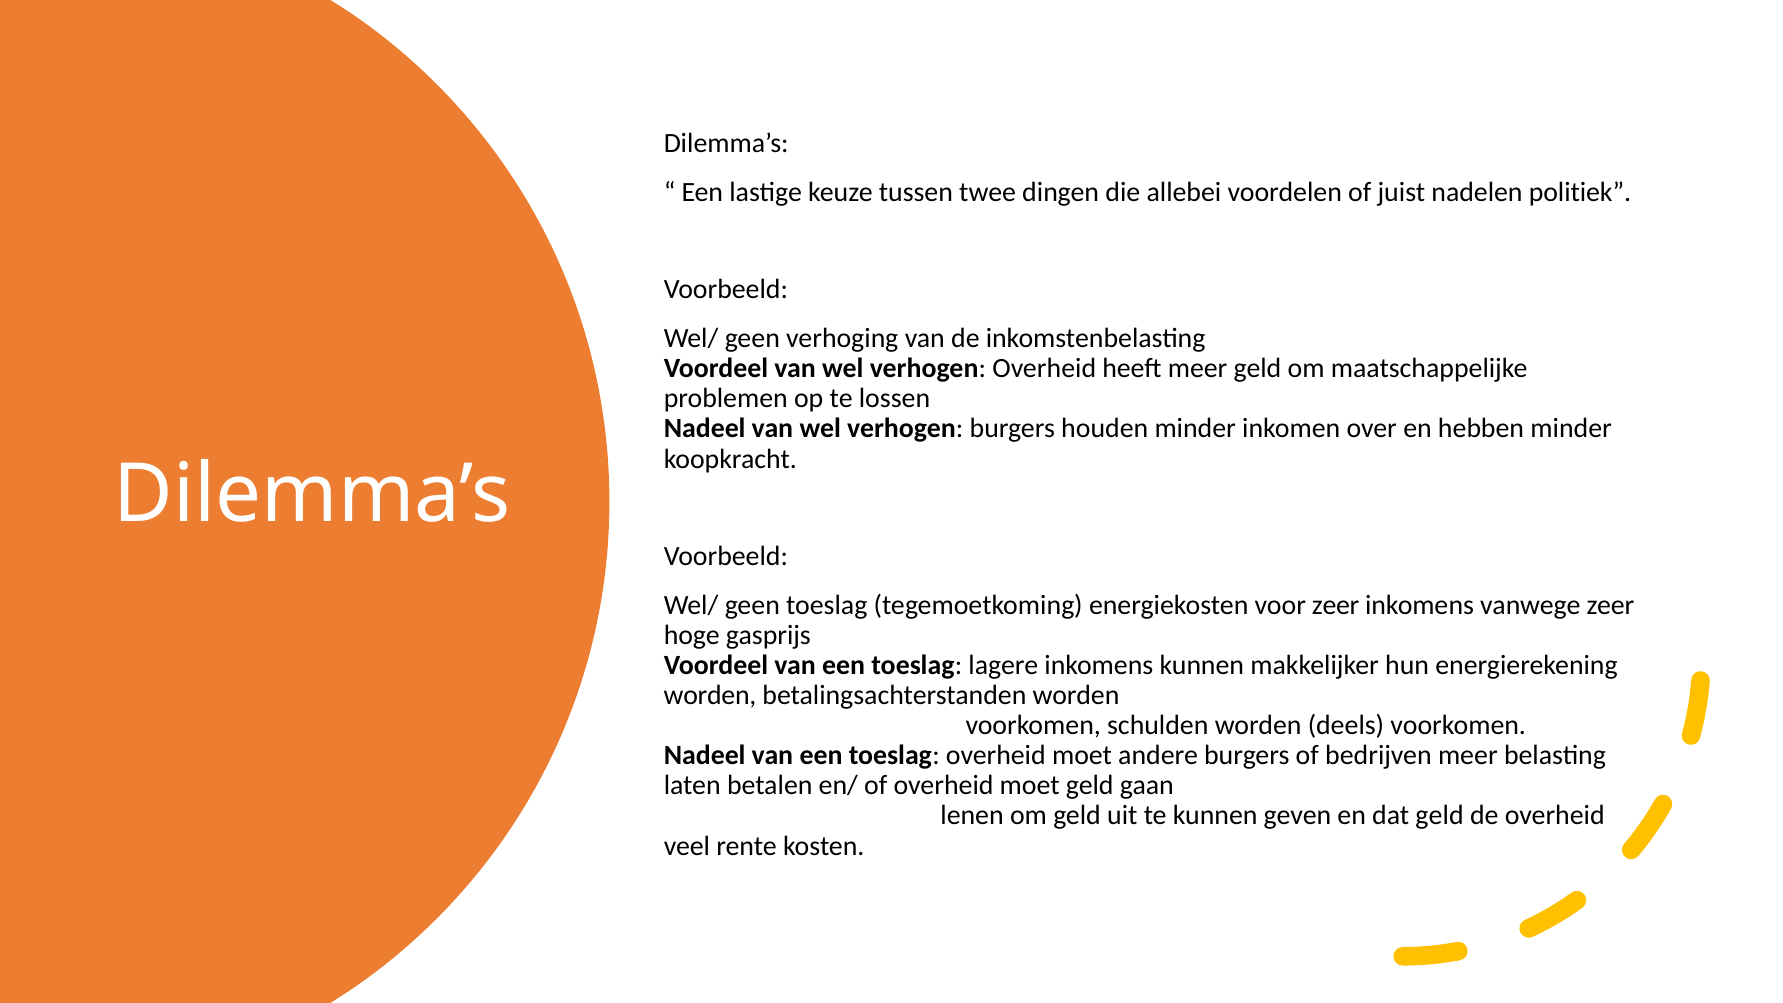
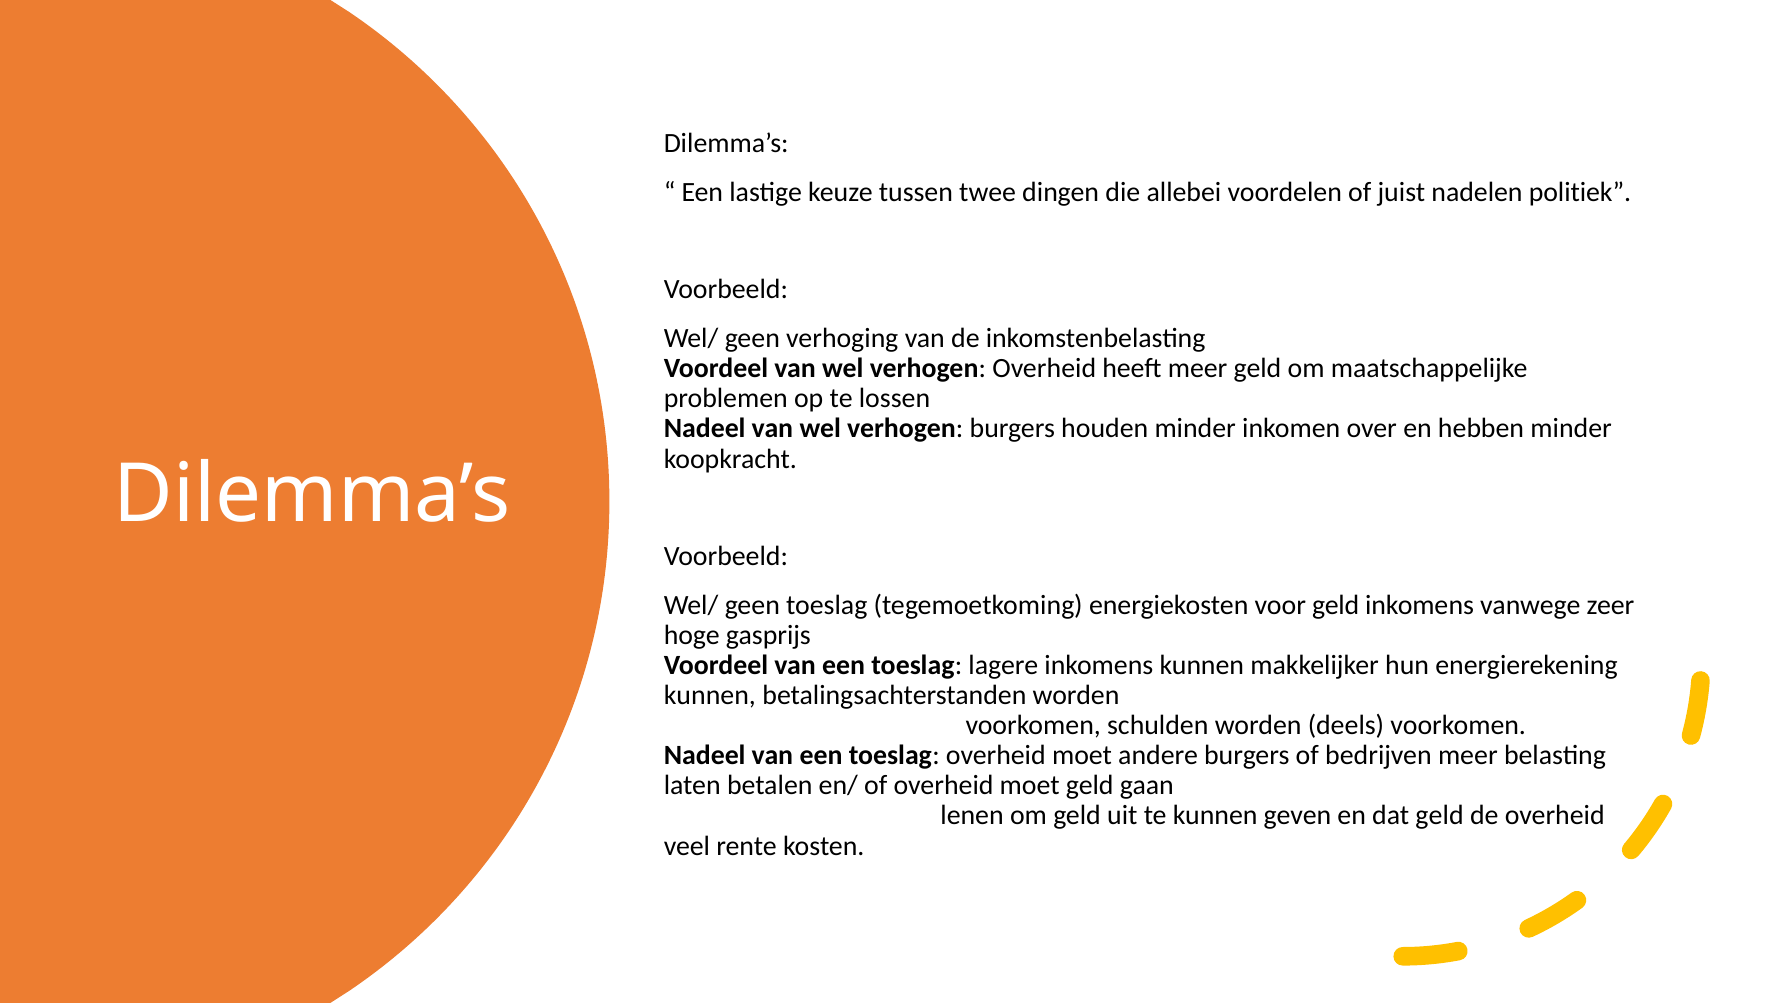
voor zeer: zeer -> geld (1336, 605)
worden: worden -> kunnen (710, 695)
